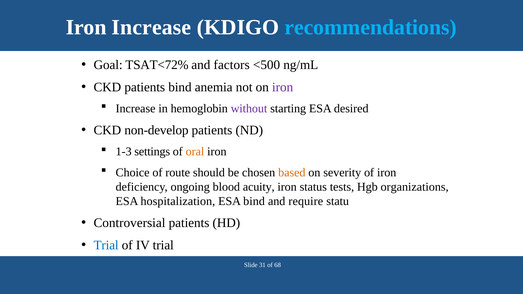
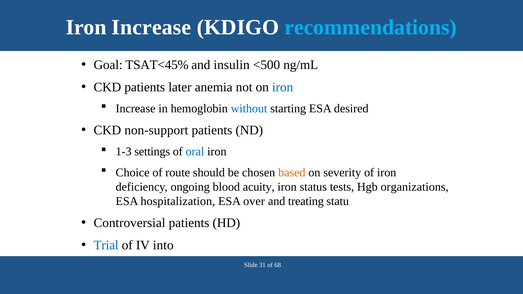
TSAT<72%: TSAT<72% -> TSAT<45% (157, 65)
factors: factors -> insulin (232, 65)
patients bind: bind -> later (180, 87)
iron colour: purple -> blue (283, 87)
without colour: purple -> blue (249, 109)
non-develop: non-develop -> non-support (156, 130)
oral colour: orange -> blue (195, 152)
ESA bind: bind -> over (254, 201)
require: require -> treating (306, 201)
IV trial: trial -> into (163, 245)
